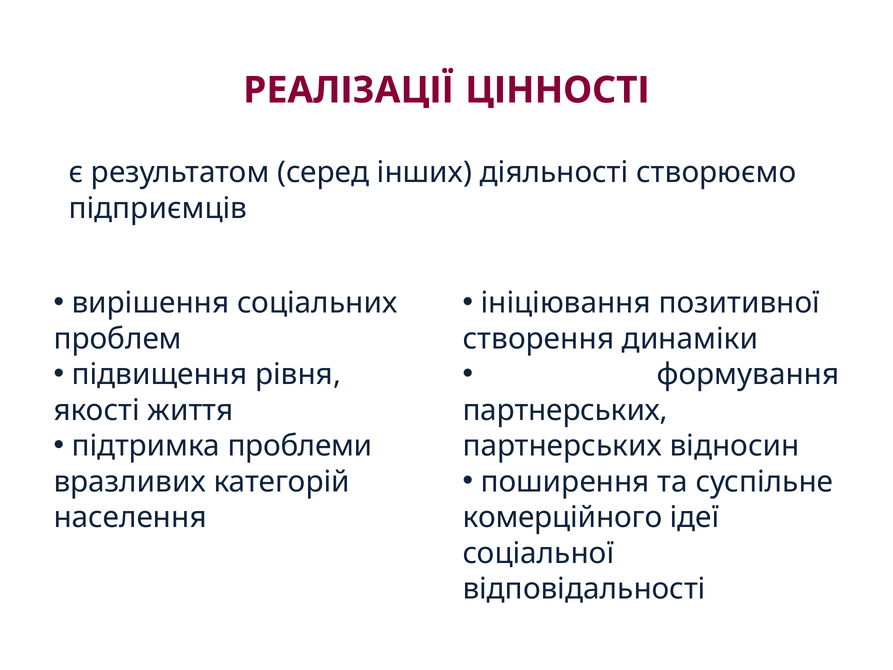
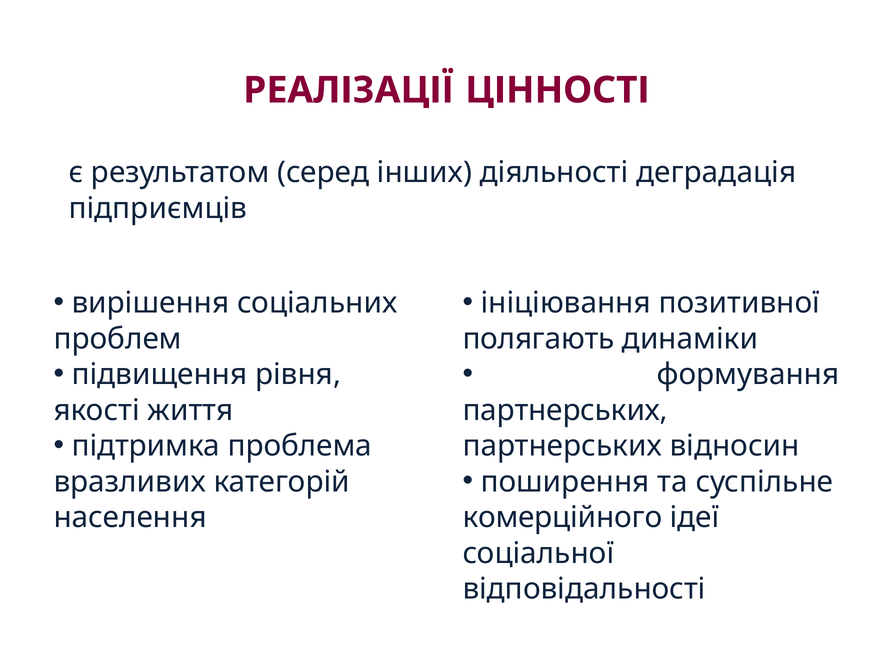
створюємо: створюємо -> деградація (716, 173)
створення: створення -> полягають (539, 339)
проблеми: проблеми -> проблема (300, 446)
